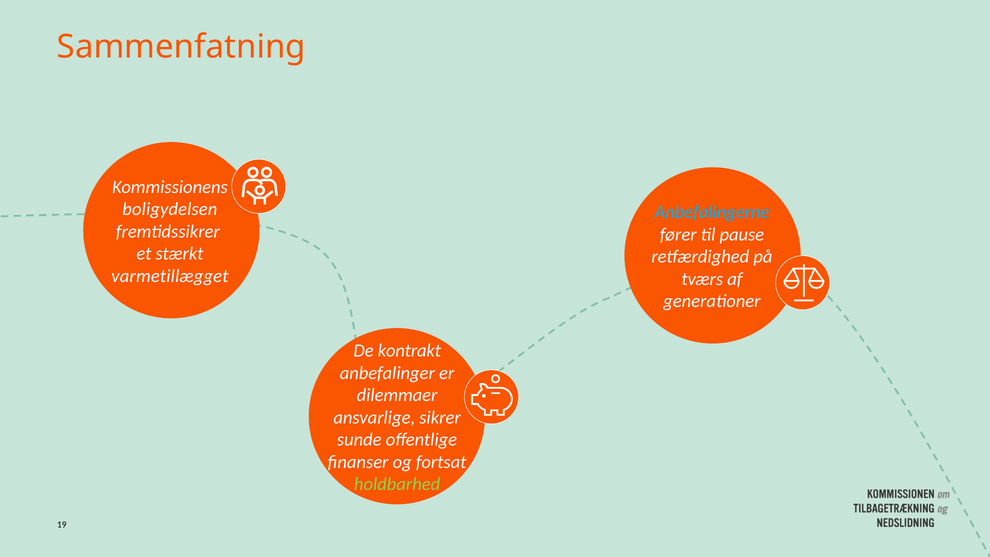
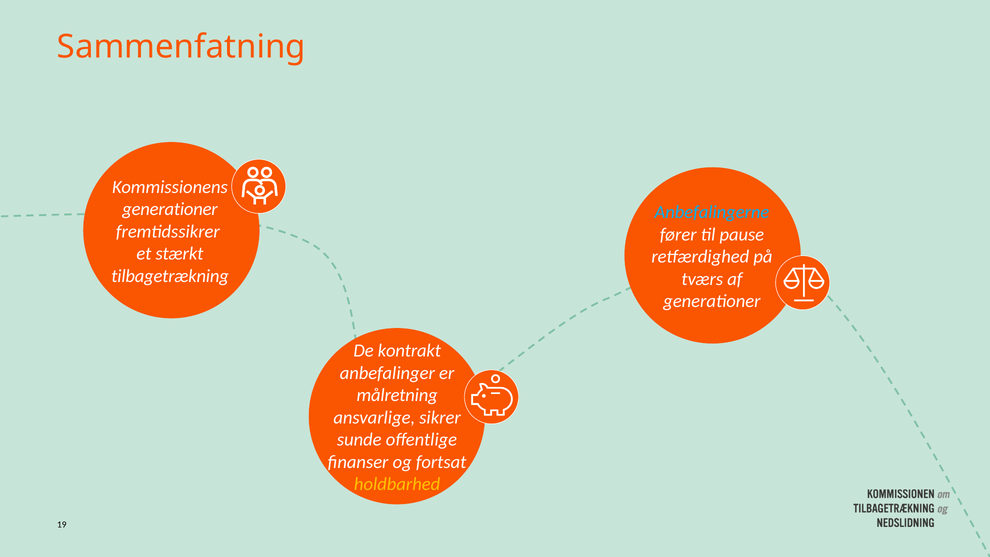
boligydelsen: boligydelsen -> generationer (170, 209)
varmetillægget: varmetillægget -> tilbagetrækning (170, 276)
dilemmaer: dilemmaer -> målretning (397, 395)
holdbarhed colour: light green -> yellow (397, 484)
